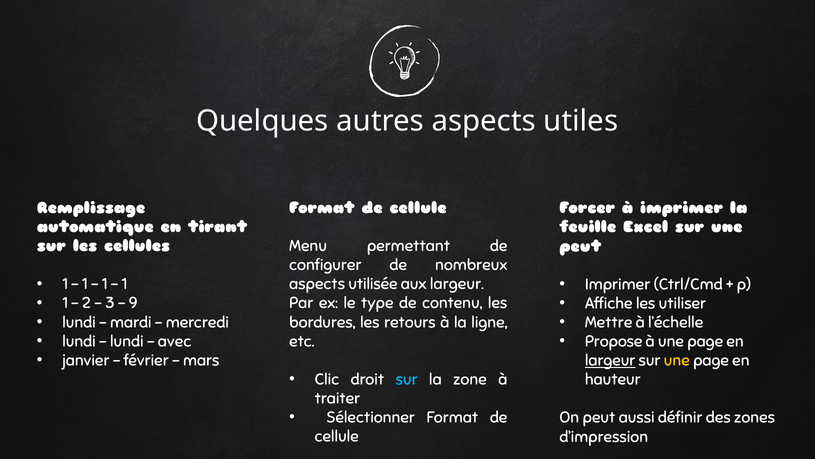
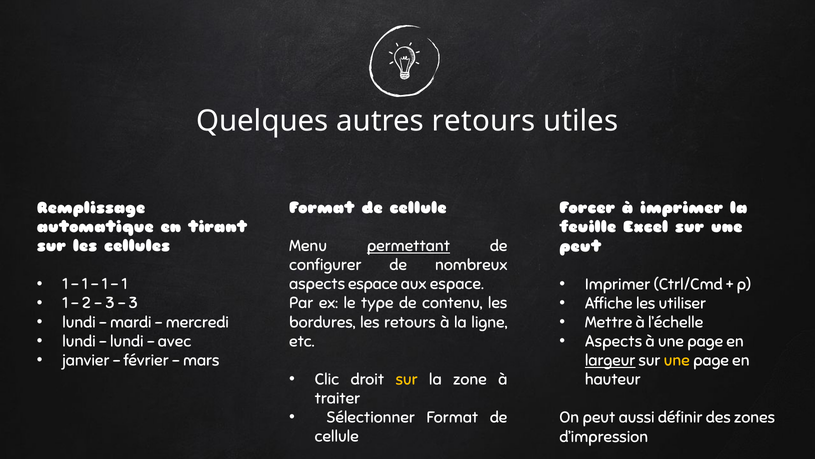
autres aspects: aspects -> retours (484, 121)
permettant underline: none -> present (408, 246)
aspects utilisée: utilisée -> espace (373, 284)
aux largeur: largeur -> espace (457, 284)
9: 9 -> 3 (133, 303)
Propose: Propose -> Aspects (614, 341)
sur colour: light blue -> yellow (407, 379)
